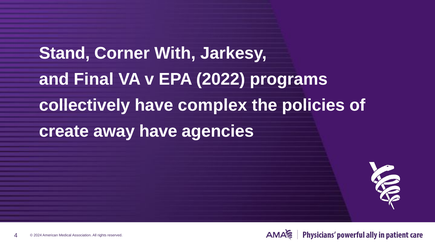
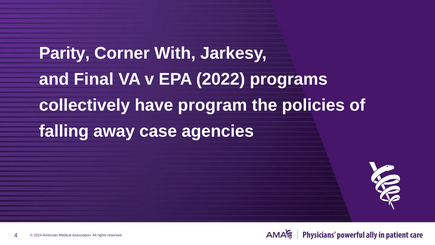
Stand: Stand -> Parity (64, 53)
complex: complex -> program (212, 105)
create: create -> falling (64, 131)
away have: have -> case (158, 131)
